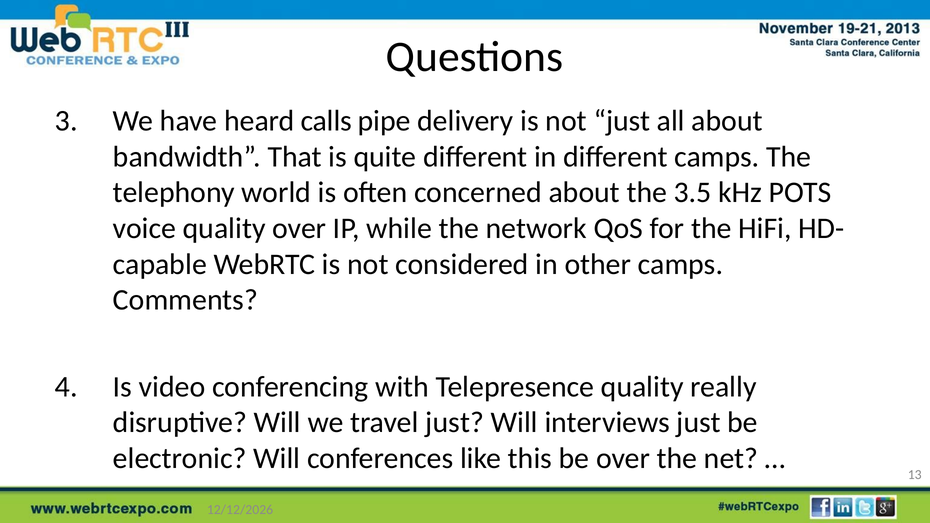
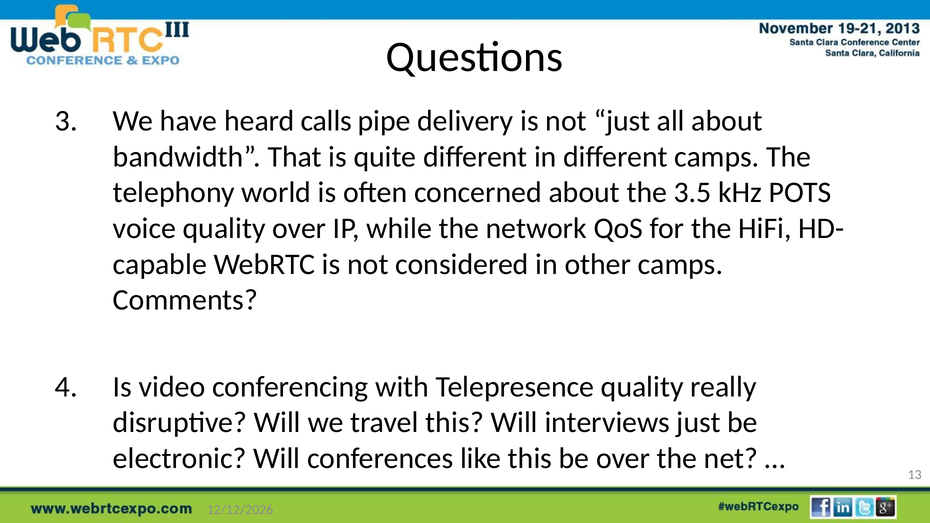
travel just: just -> this (455, 423)
